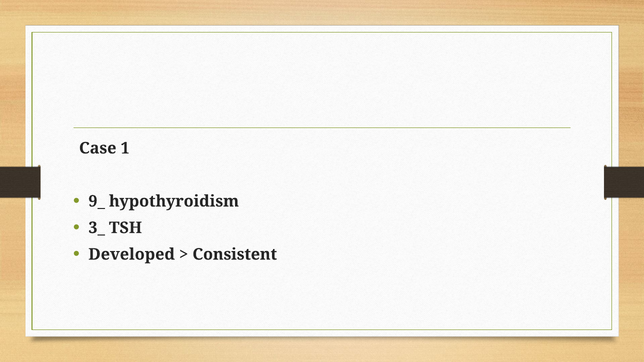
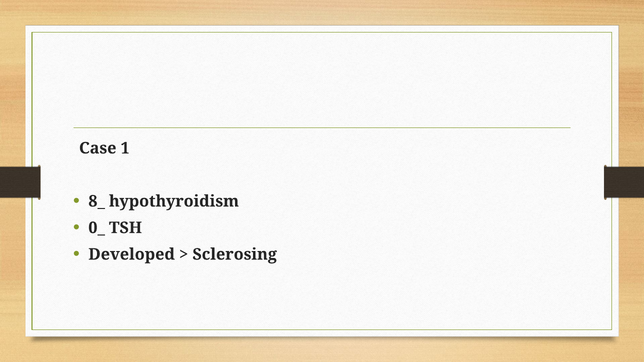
9_: 9_ -> 8_ (97, 201)
3_: 3_ -> 0_ (97, 228)
Consistent: Consistent -> Sclerosing (235, 255)
